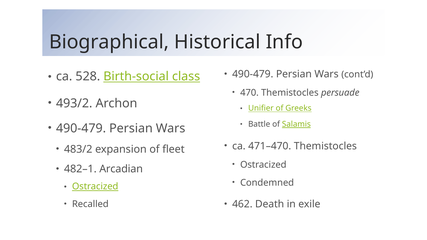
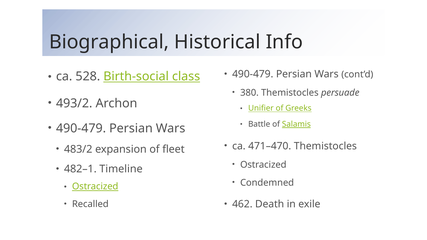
470: 470 -> 380 (249, 93)
Arcadian: Arcadian -> Timeline (121, 169)
